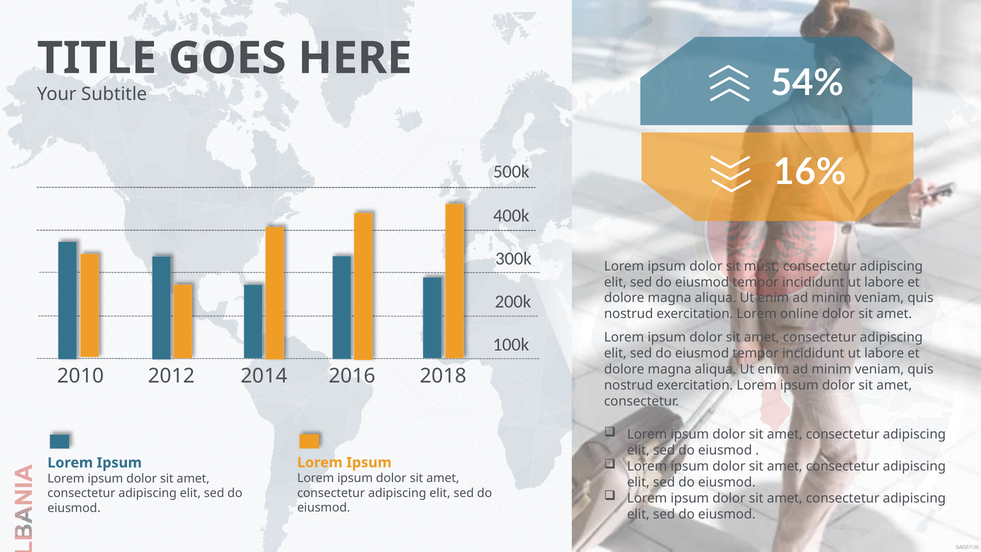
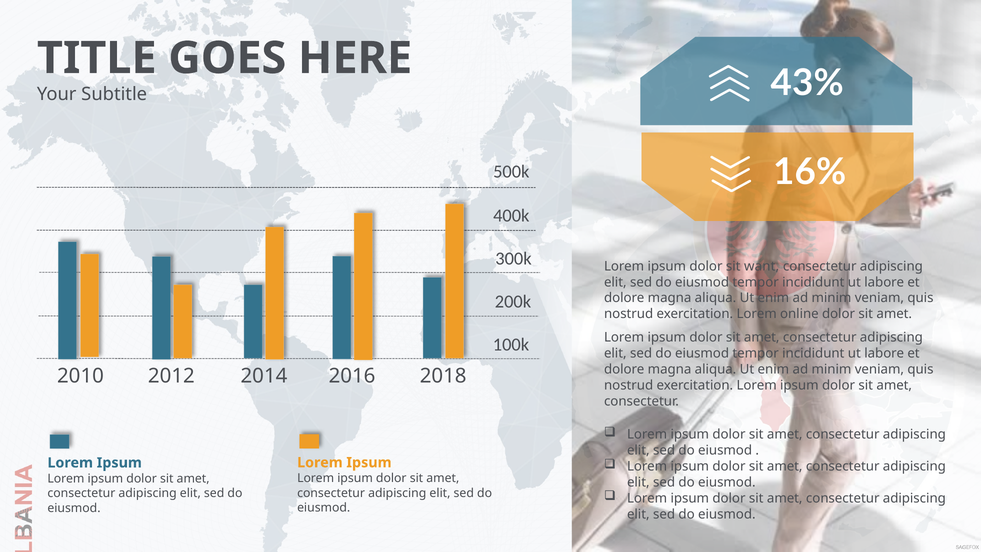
54%: 54% -> 43% (807, 83)
must: must -> want (762, 266)
